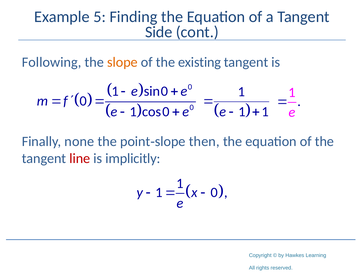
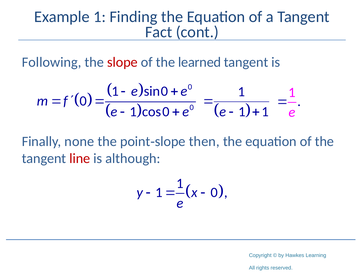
Example 5: 5 -> 1 (100, 17)
Side: Side -> Fact (159, 32)
slope colour: orange -> red (122, 62)
existing: existing -> learned (200, 62)
implicitly: implicitly -> although (133, 159)
